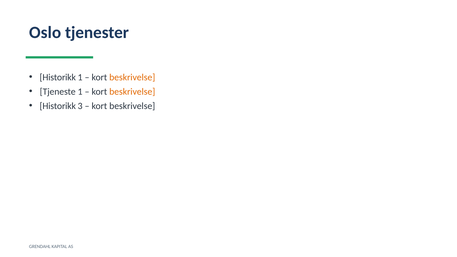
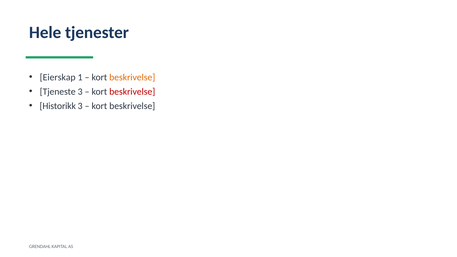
Oslo: Oslo -> Hele (45, 33)
Historikk: Historikk -> Eierskap (58, 77)
Tjeneste 1: 1 -> 3 (80, 92)
beskrivelse colour: orange -> red (132, 92)
